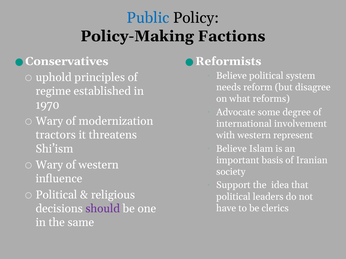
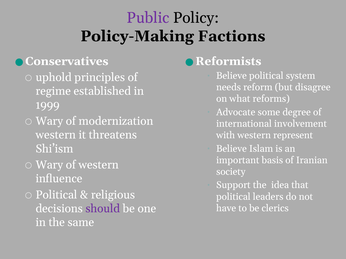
Public colour: blue -> purple (148, 18)
1970: 1970 -> 1999 (48, 105)
tractors: tractors -> western (56, 135)
